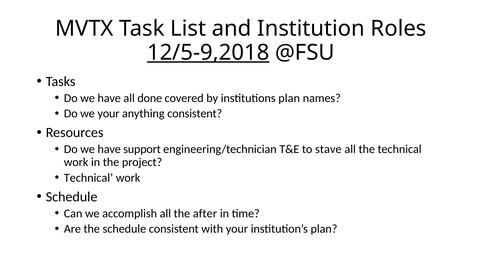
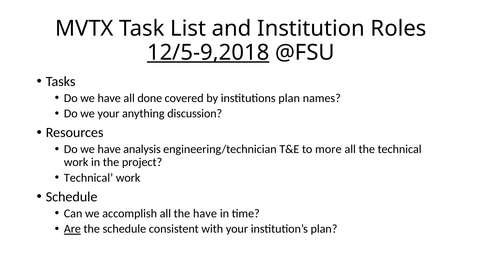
anything consistent: consistent -> discussion (195, 114)
support: support -> analysis (142, 149)
stave: stave -> more (328, 149)
the after: after -> have (205, 214)
Are underline: none -> present (72, 229)
